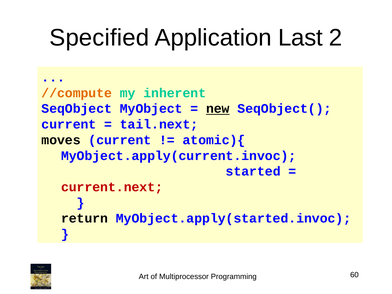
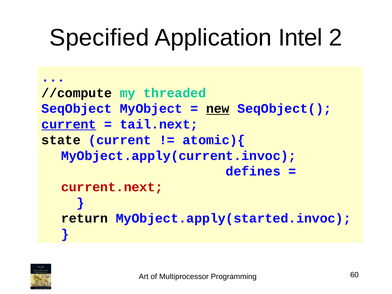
Last: Last -> Intel (300, 38)
//compute colour: orange -> black (77, 93)
inherent: inherent -> threaded (175, 93)
current underline: none -> present (69, 124)
moves: moves -> state (61, 140)
started: started -> defines (253, 171)
